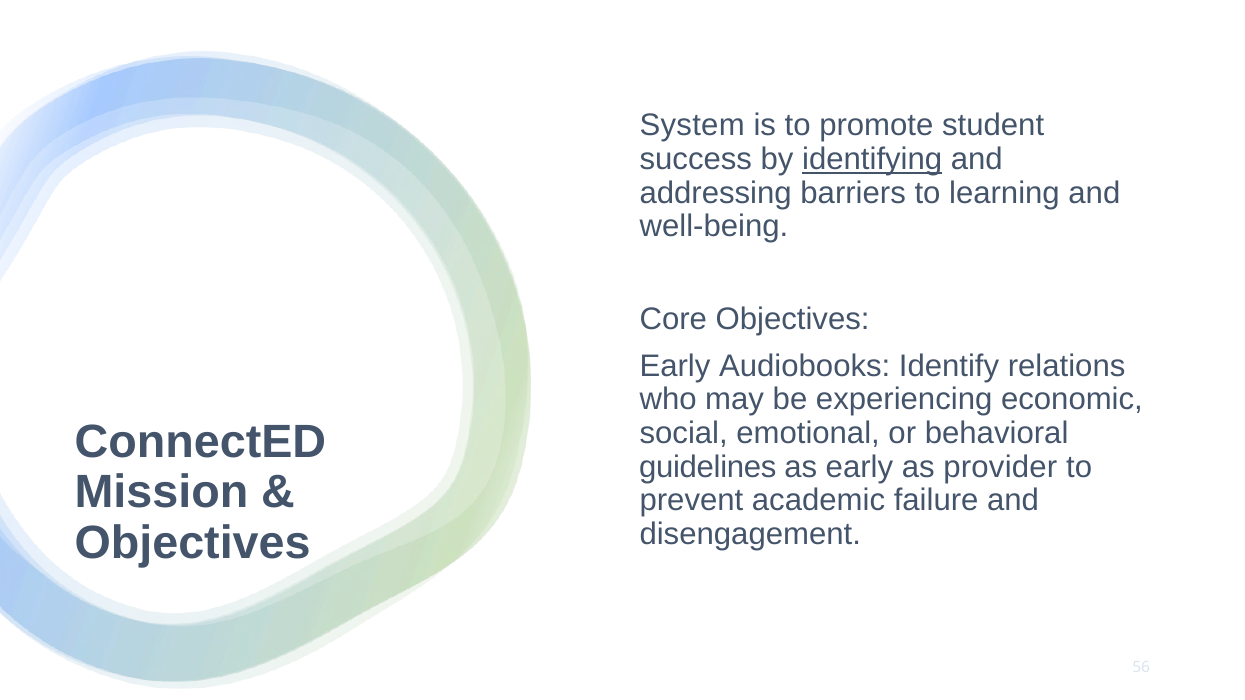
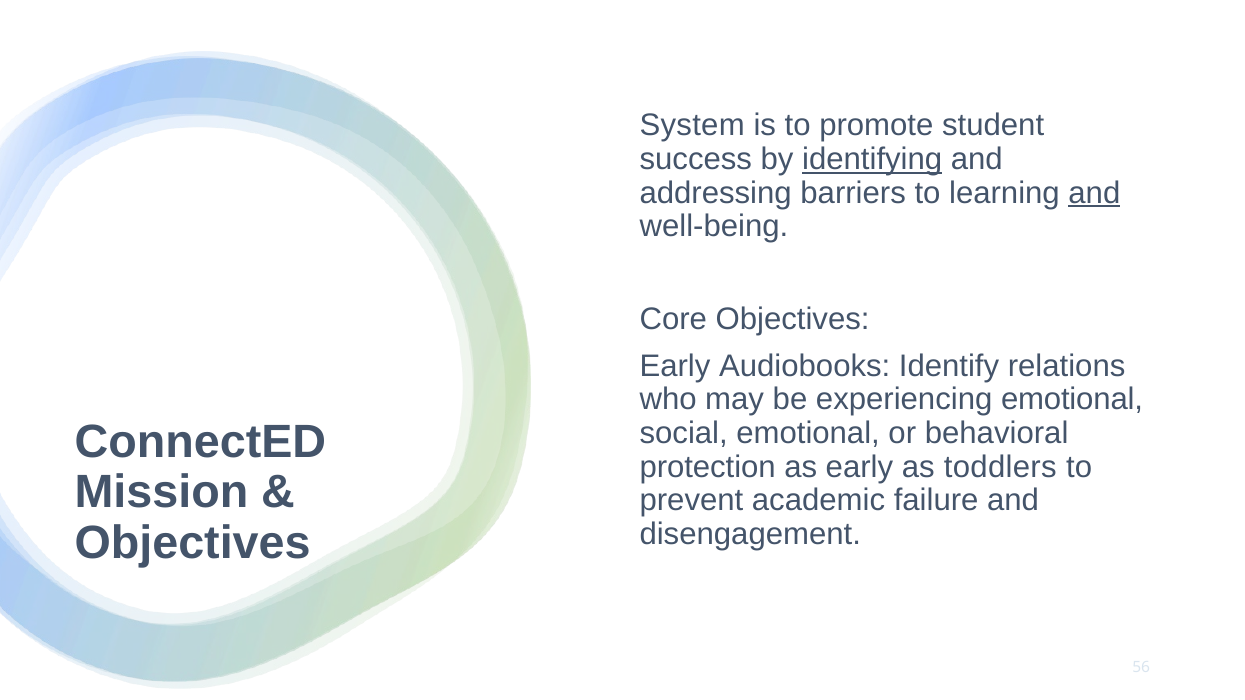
and underline: none -> present (1094, 193)
experiencing economic: economic -> emotional (1072, 400)
guidelines: guidelines -> protection (708, 467)
provider: provider -> toddlers (1000, 467)
